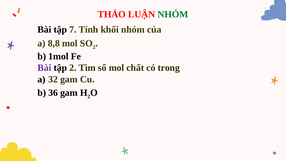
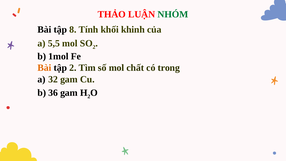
7: 7 -> 8 (73, 30)
khối nhóm: nhóm -> khinh (133, 30)
8,8: 8,8 -> 5,5 (54, 43)
Bài colour: purple -> orange (44, 68)
